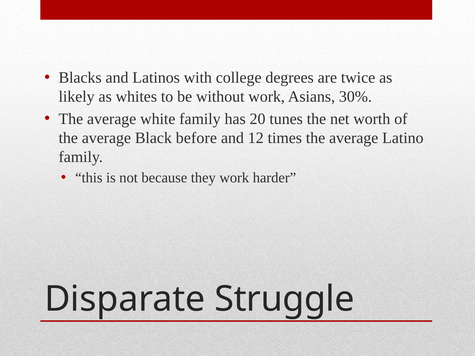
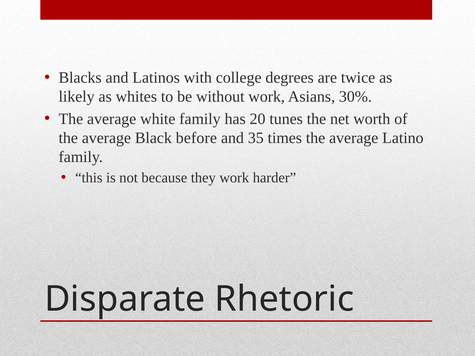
12: 12 -> 35 (256, 138)
Struggle: Struggle -> Rhetoric (284, 299)
